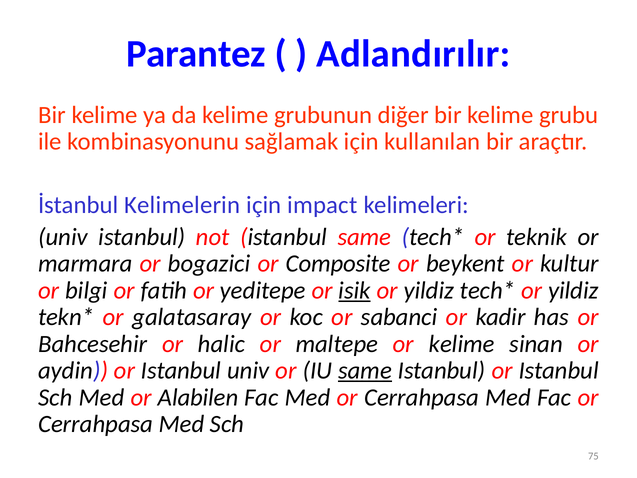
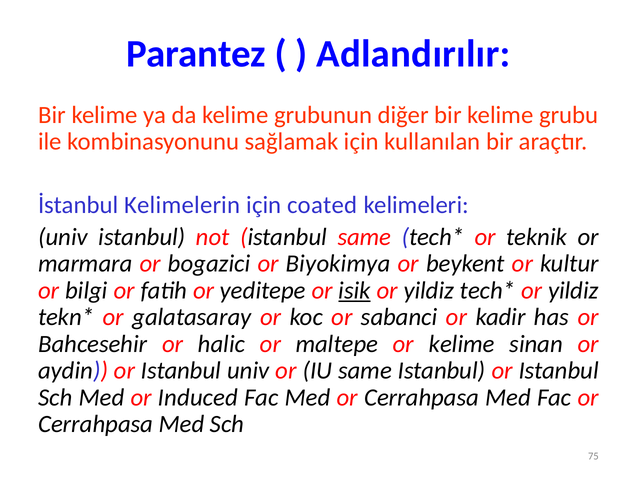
impact: impact -> coated (322, 205)
Composite: Composite -> Biyokimya (338, 264)
same underline: present -> none (365, 371)
Alabilen: Alabilen -> Induced (198, 397)
